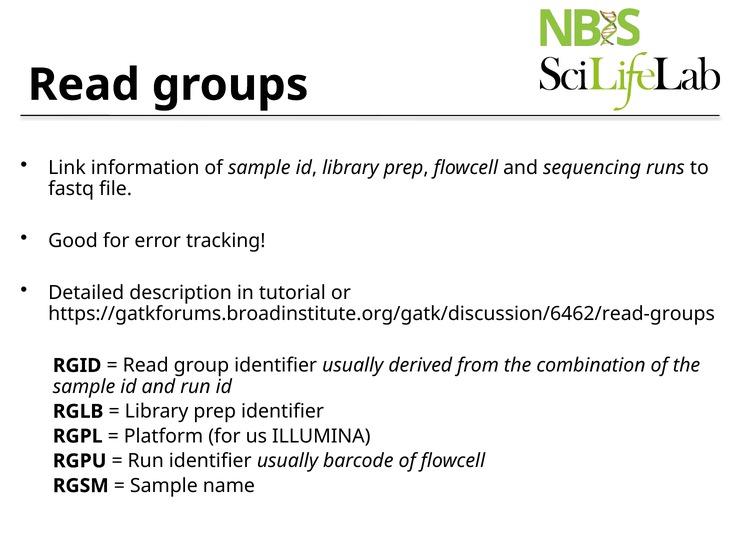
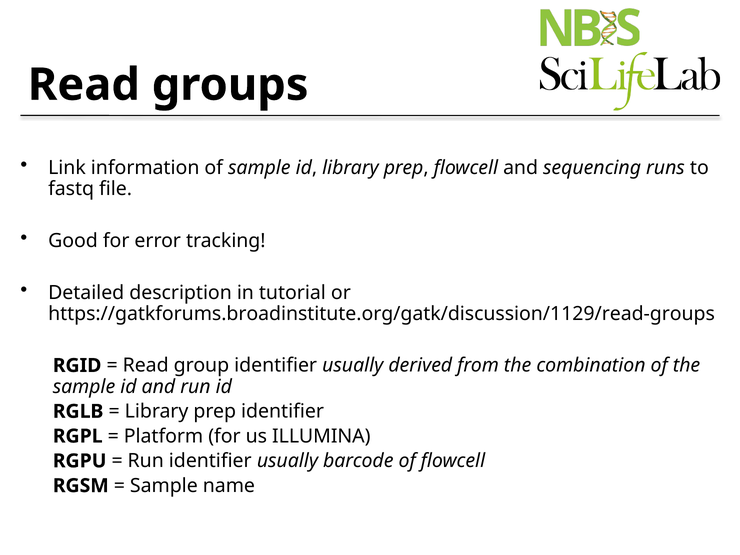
https://gatkforums.broadinstitute.org/gatk/discussion/6462/read-groups: https://gatkforums.broadinstitute.org/gatk/discussion/6462/read-groups -> https://gatkforums.broadinstitute.org/gatk/discussion/1129/read-groups (382, 314)
